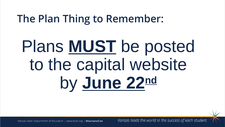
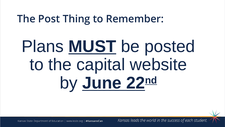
Plan: Plan -> Post (49, 19)
